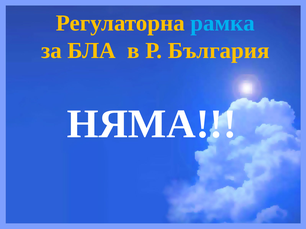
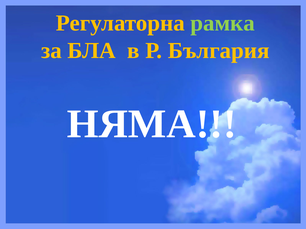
рамка colour: light blue -> light green (223, 23)
